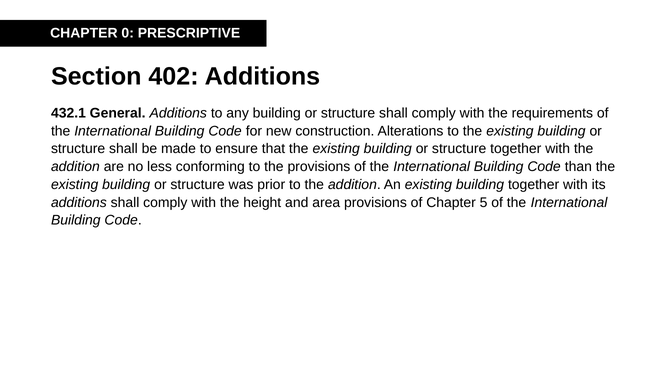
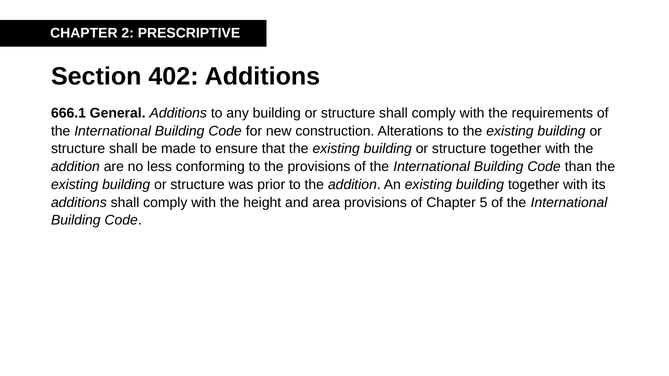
0: 0 -> 2 (128, 33)
432.1: 432.1 -> 666.1 (68, 113)
